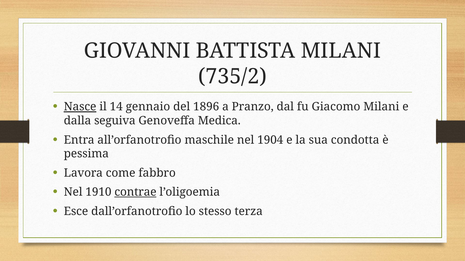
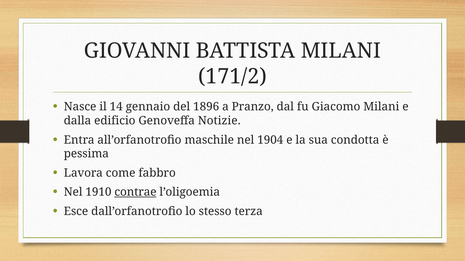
735/2: 735/2 -> 171/2 (232, 77)
Nasce underline: present -> none (80, 107)
seguiva: seguiva -> edificio (115, 121)
Medica: Medica -> Notizie (219, 121)
